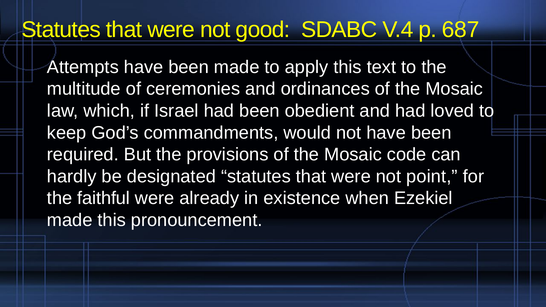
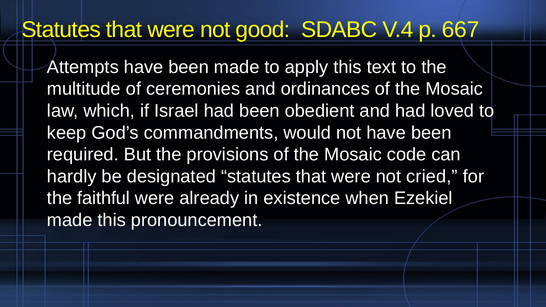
687: 687 -> 667 (461, 30)
point: point -> cried (432, 176)
